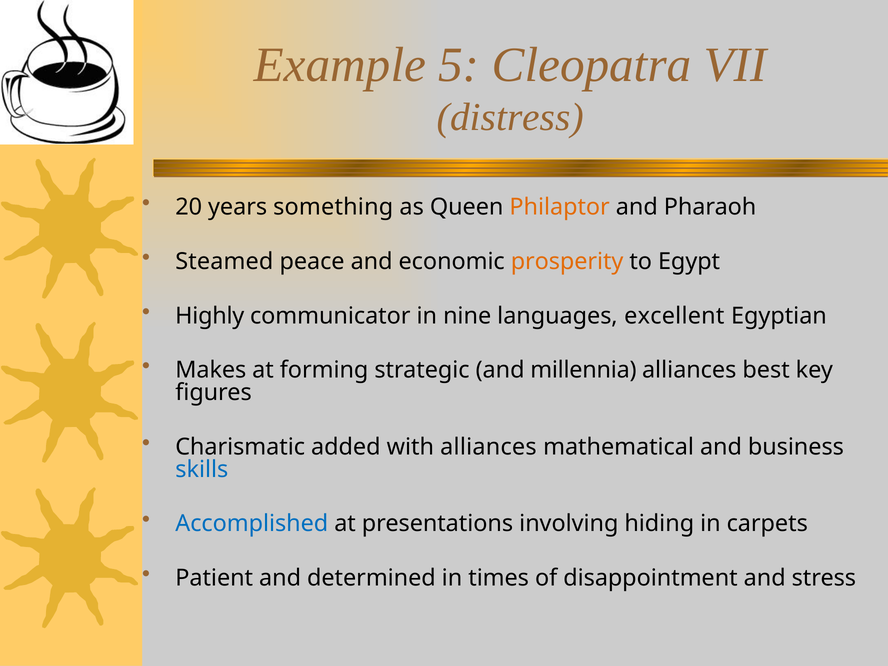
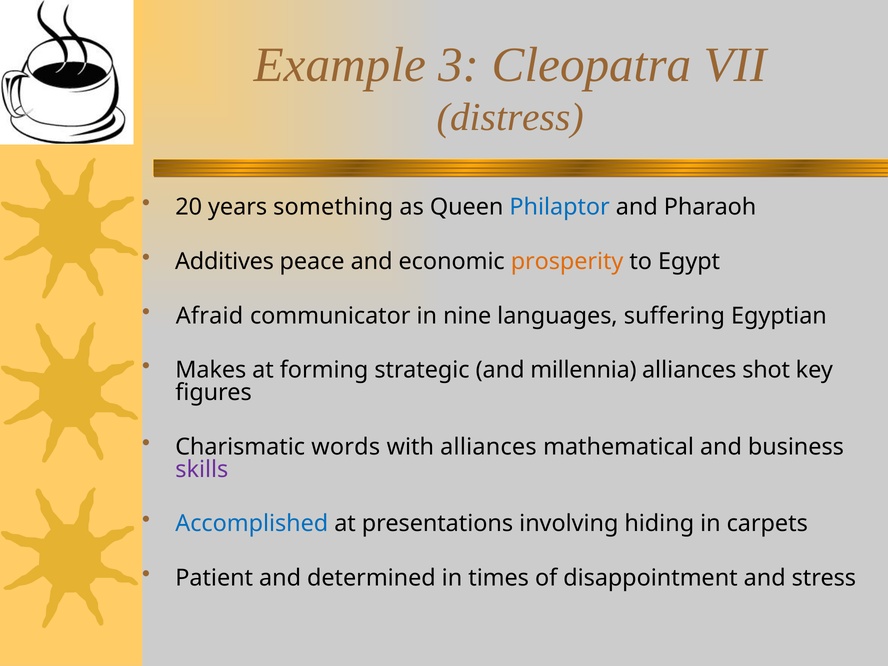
5: 5 -> 3 (459, 65)
Philaptor colour: orange -> blue (560, 207)
Steamed: Steamed -> Additives (225, 261)
Highly: Highly -> Afraid (210, 316)
excellent: excellent -> suffering (674, 316)
best: best -> shot (766, 370)
added: added -> words (346, 447)
skills colour: blue -> purple (202, 469)
